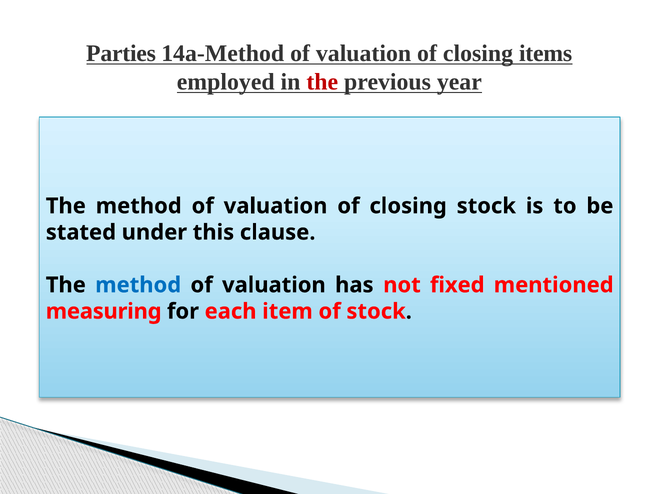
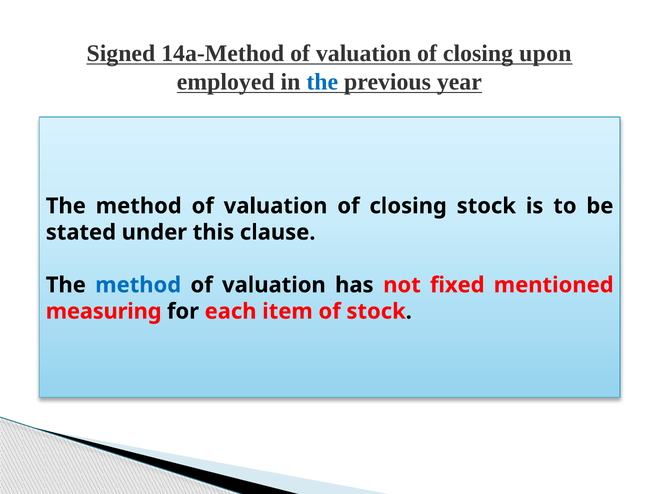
Parties: Parties -> Signed (121, 54)
items: items -> upon (545, 54)
the colour: red -> blue (322, 82)
